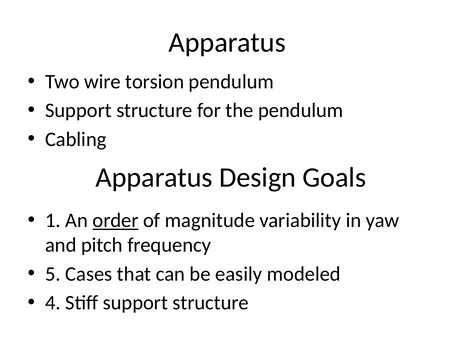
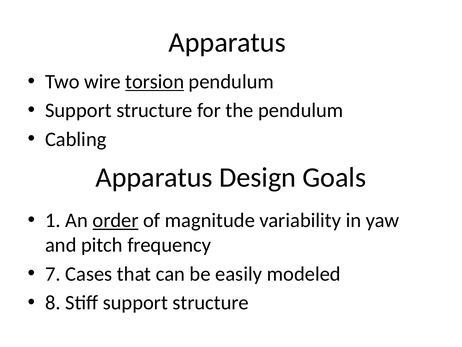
torsion underline: none -> present (155, 82)
5: 5 -> 7 (53, 274)
4: 4 -> 8 (53, 302)
